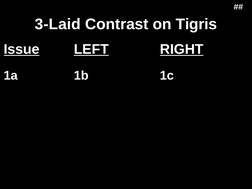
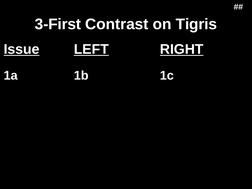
3-Laid: 3-Laid -> 3-First (58, 24)
